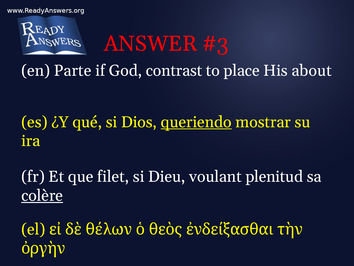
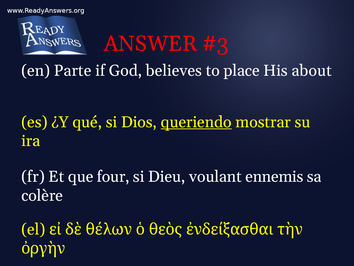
contrast: contrast -> believes (174, 71)
filet: filet -> four (113, 176)
plenitud: plenitud -> ennemis (274, 176)
colère underline: present -> none (42, 195)
